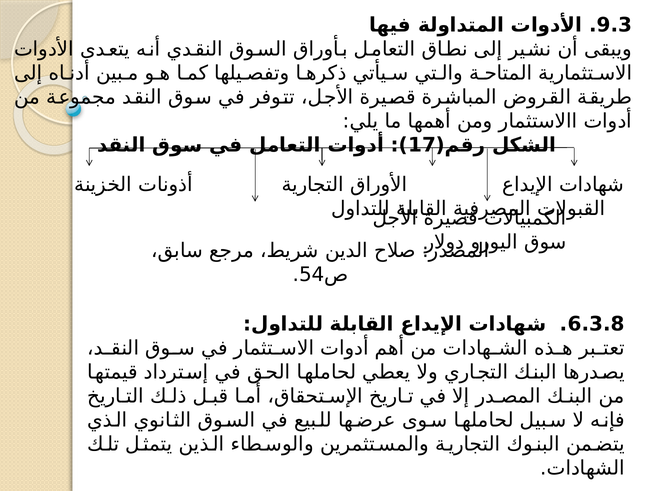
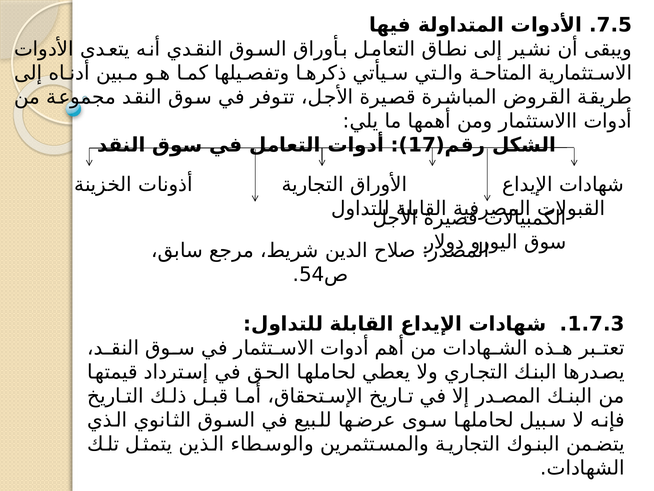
9.3: 9.3 -> 7.5 (614, 25)
6.3.8: 6.3.8 -> 1.7.3 (596, 324)
